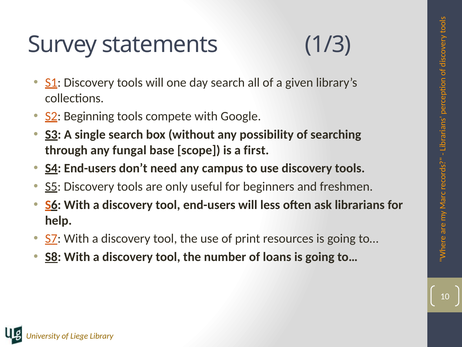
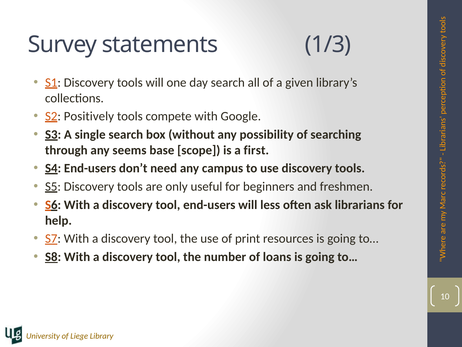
Beginning: Beginning -> Positively (89, 116)
fungal: fungal -> seems (129, 150)
